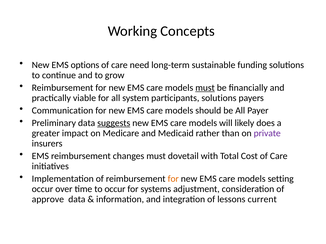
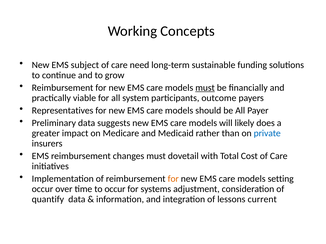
options: options -> subject (85, 65)
participants solutions: solutions -> outcome (219, 98)
Communication: Communication -> Representatives (63, 111)
suggests underline: present -> none (114, 123)
private colour: purple -> blue (267, 134)
approve: approve -> quantify (48, 200)
